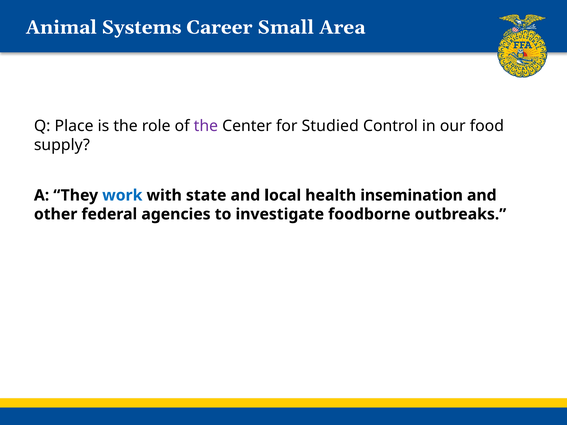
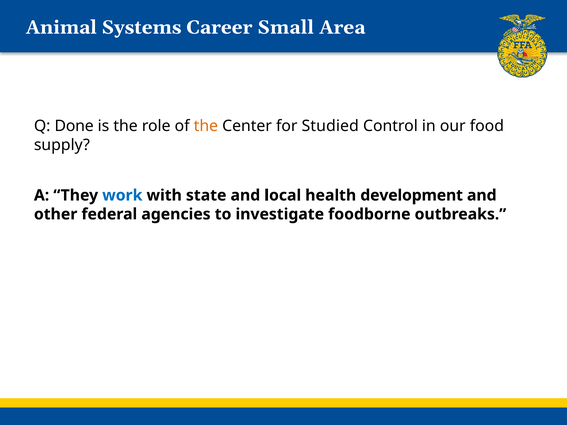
Place: Place -> Done (74, 126)
the colour: purple -> orange (206, 126)
insemination: insemination -> development (412, 195)
